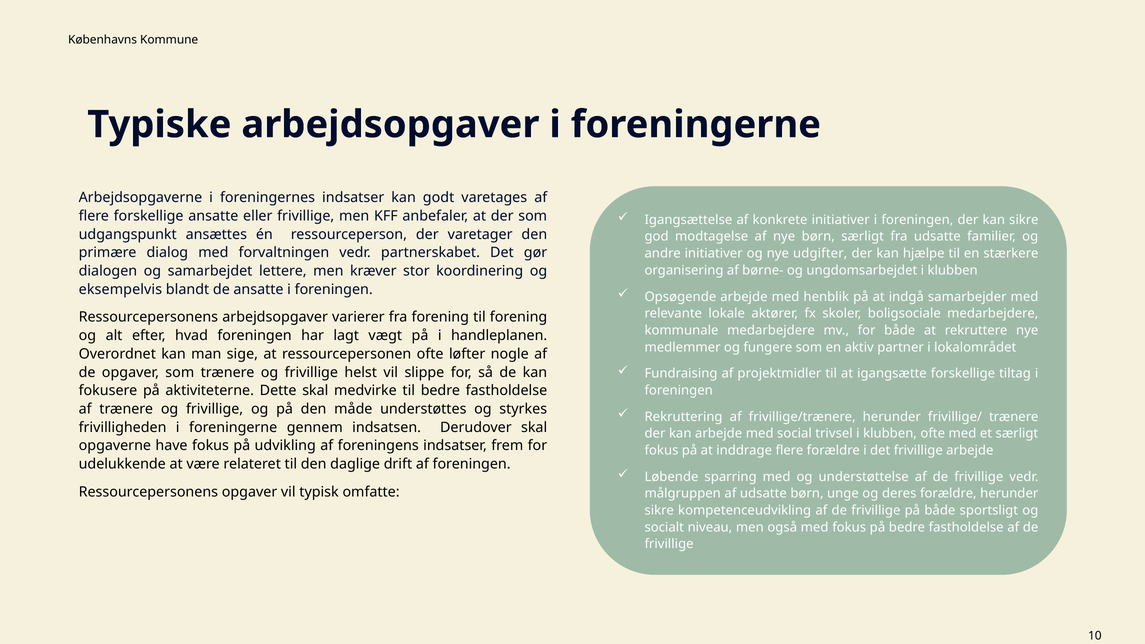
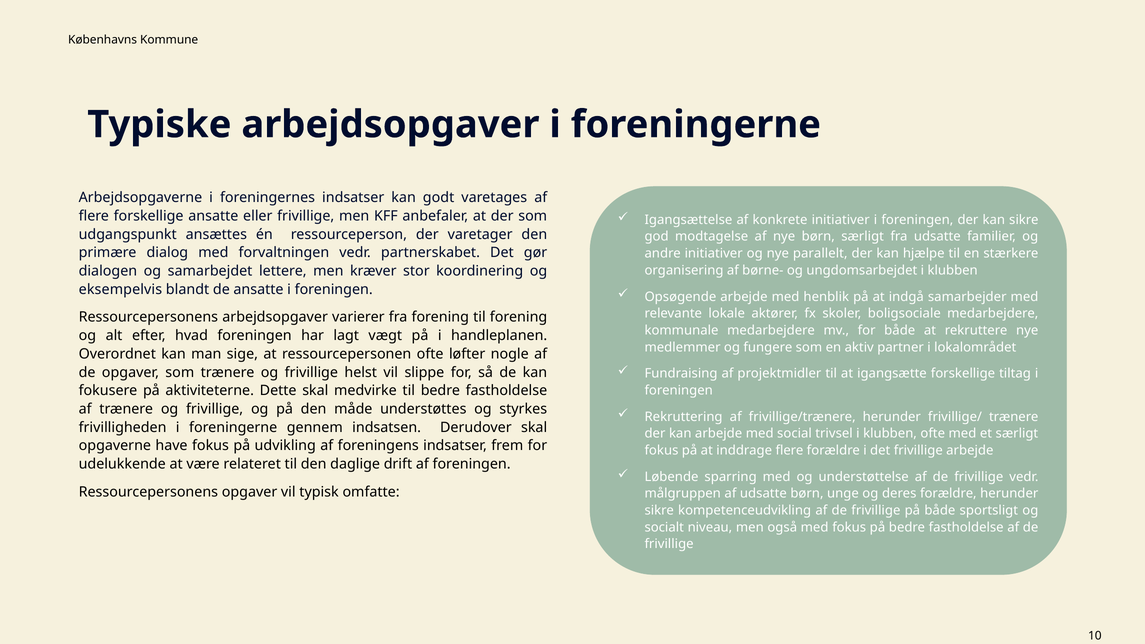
udgifter: udgifter -> parallelt (820, 253)
